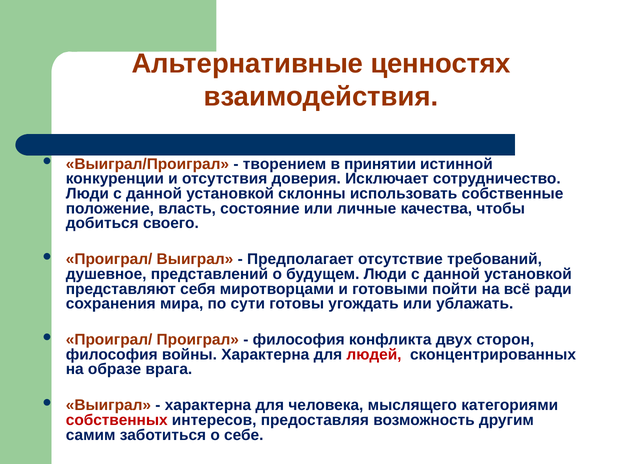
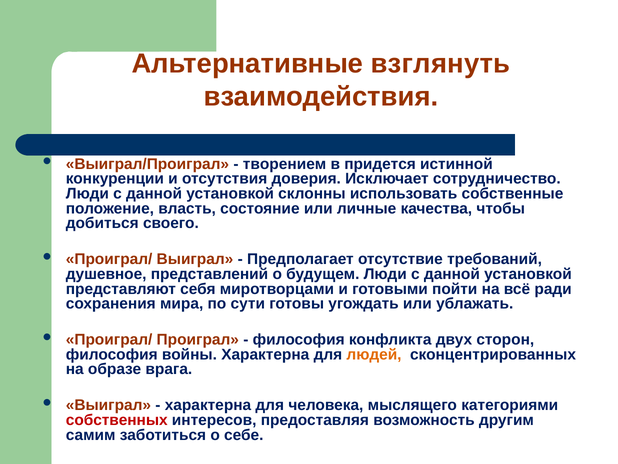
ценностях: ценностях -> взглянуть (441, 63)
принятии: принятии -> придется (380, 164)
людей colour: red -> orange (374, 354)
